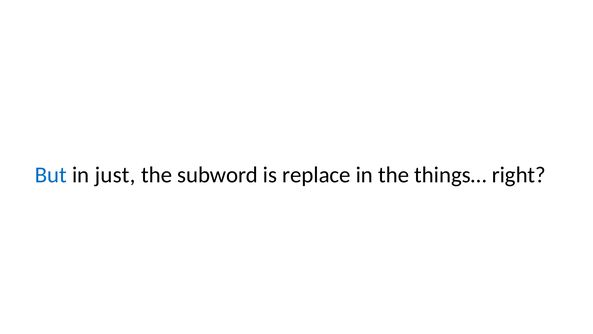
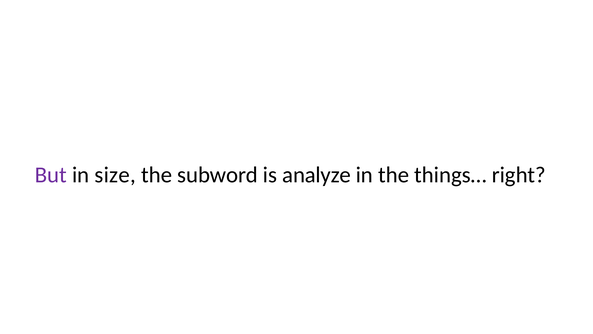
But colour: blue -> purple (51, 175)
just: just -> size (115, 175)
replace: replace -> analyze (317, 175)
